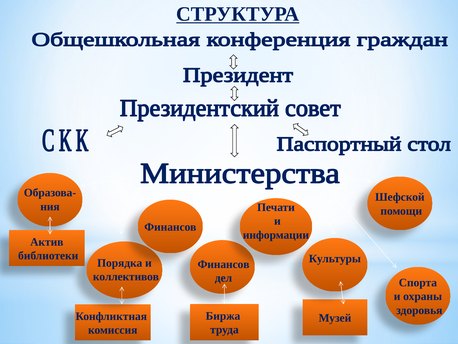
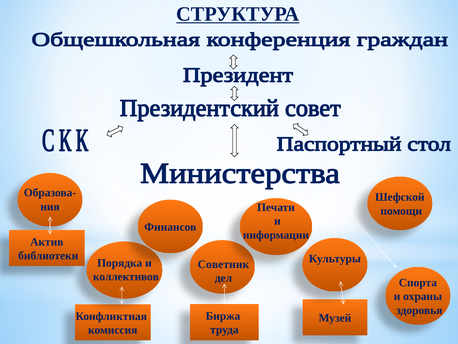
Финансов: Финансов -> Советник (223, 264)
